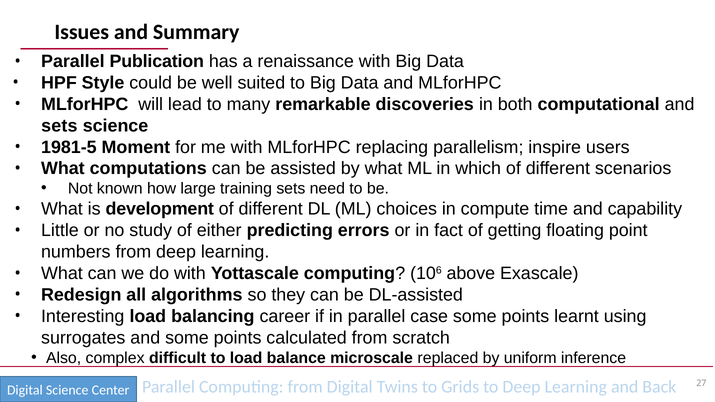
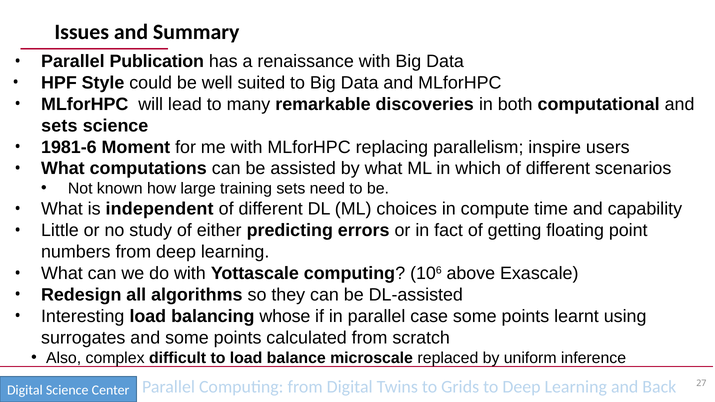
1981-5: 1981-5 -> 1981-6 (69, 147)
development: development -> independent (160, 209)
career: career -> whose (285, 316)
